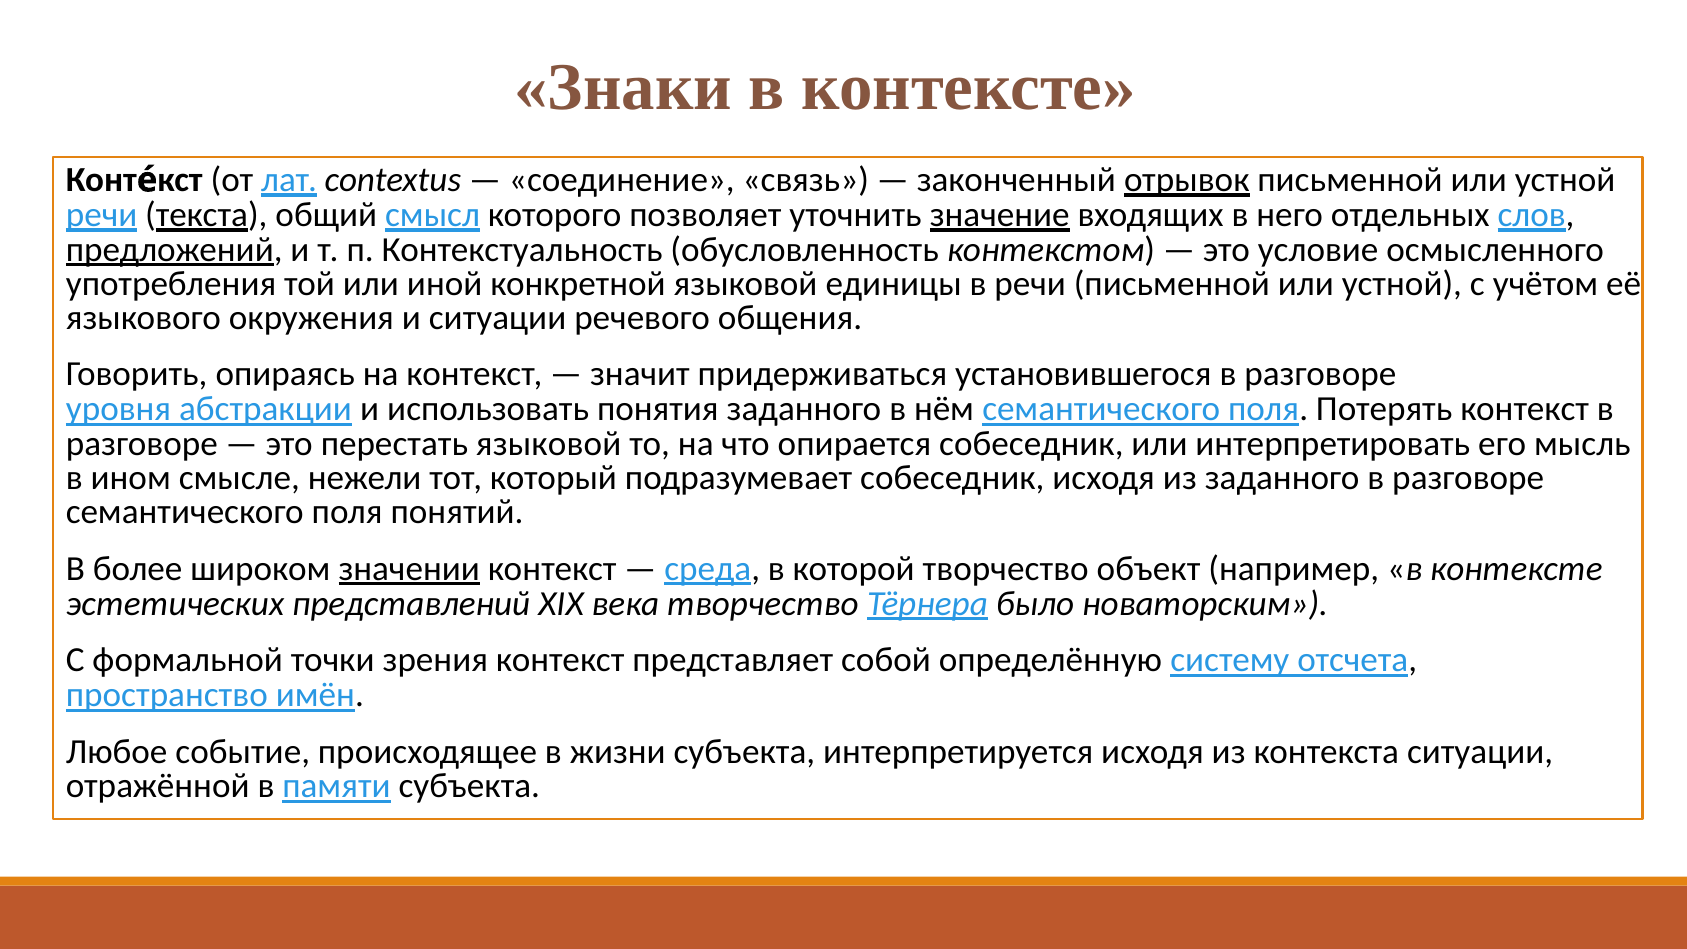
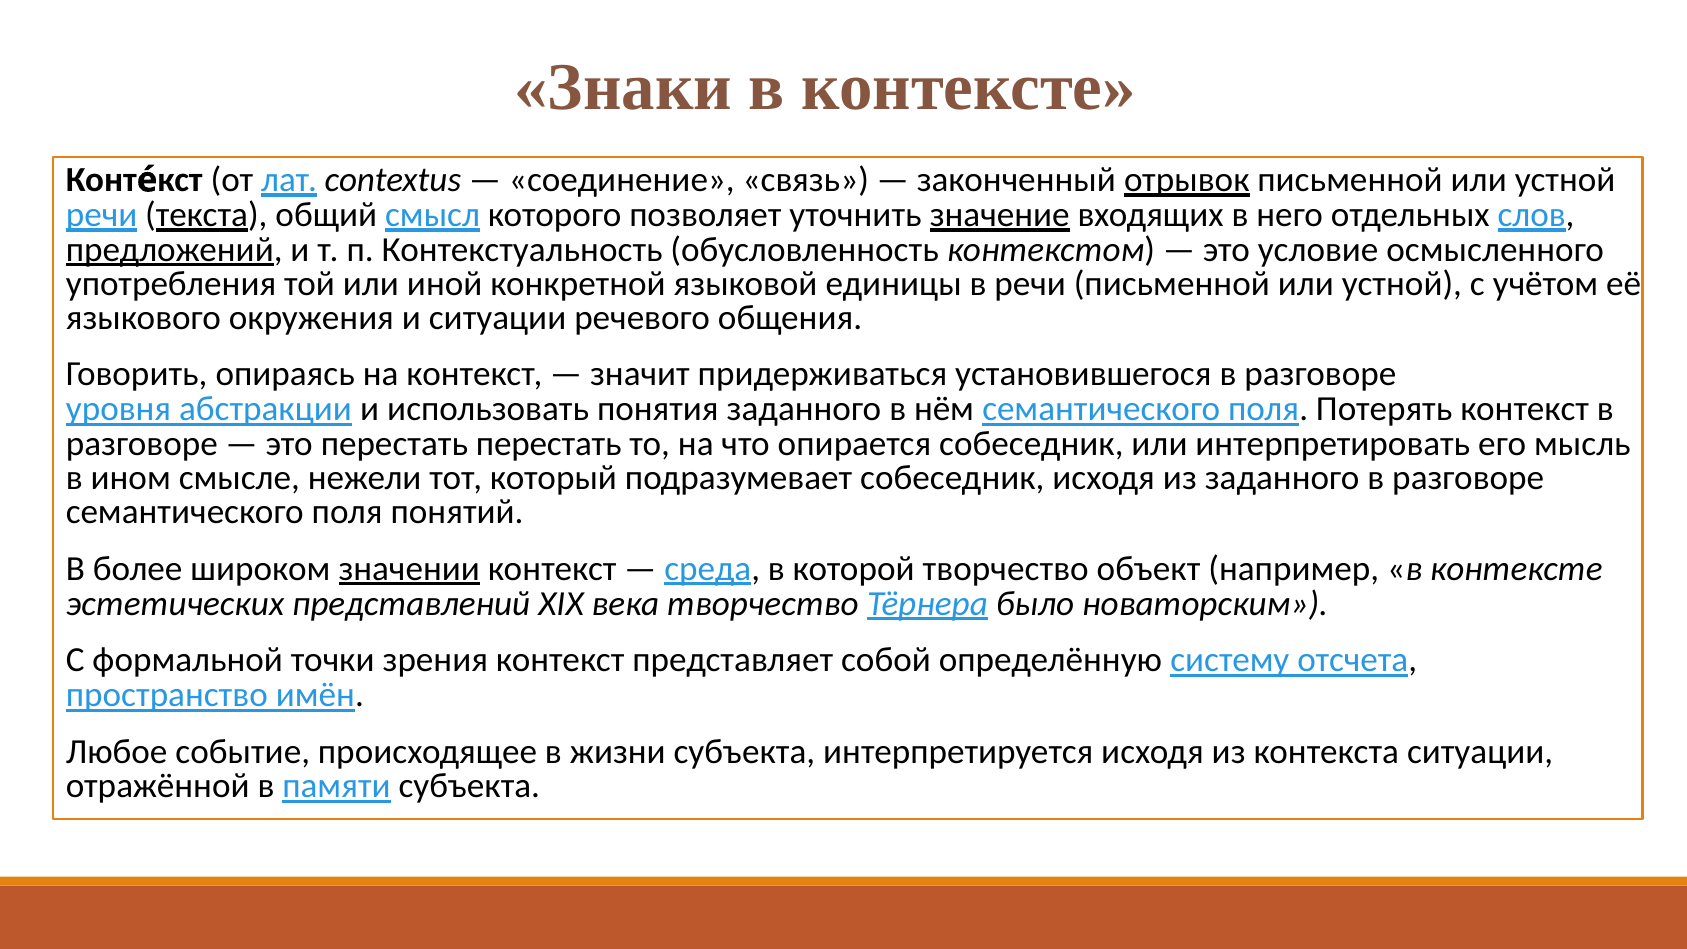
перестать языковой: языковой -> перестать (549, 443)
